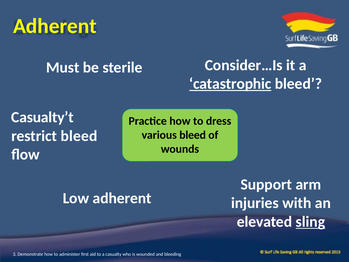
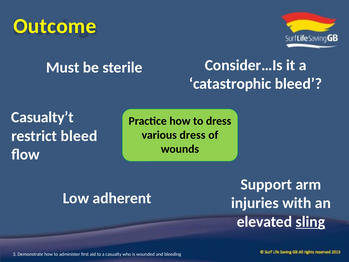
Adherent: Adherent -> Outcome (55, 26)
catastrophic underline: present -> none (230, 84)
various bleed: bleed -> dress (192, 135)
